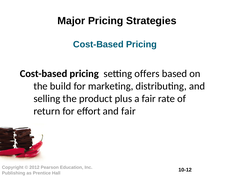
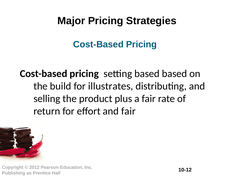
setting offers: offers -> based (147, 73)
marketing: marketing -> illustrates (111, 86)
